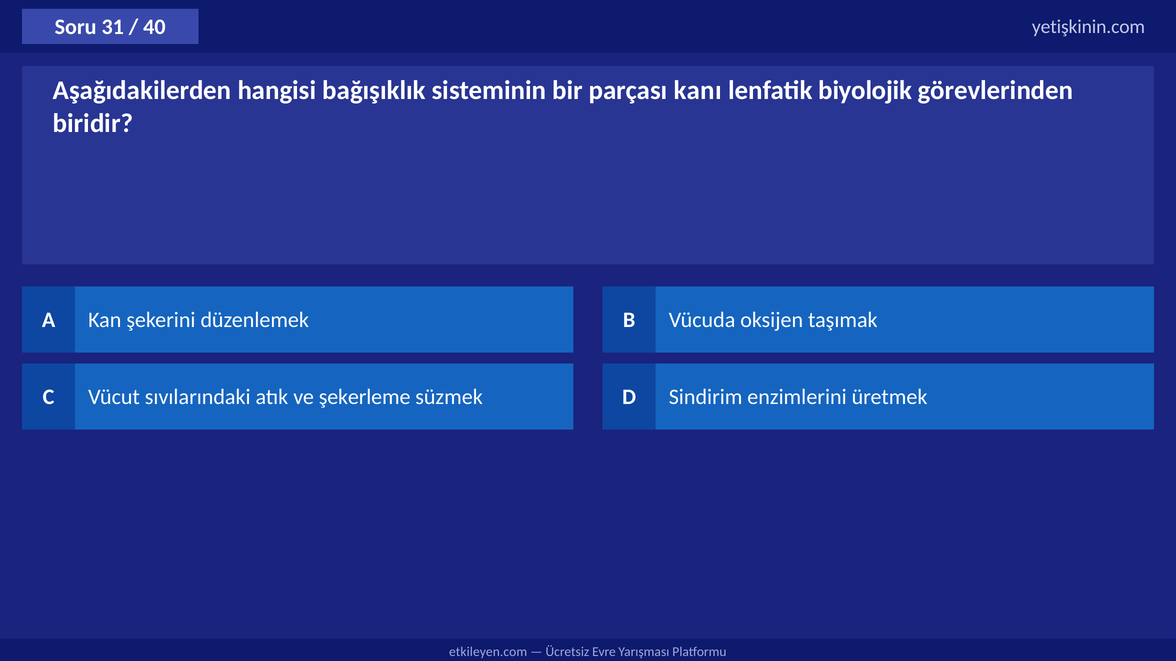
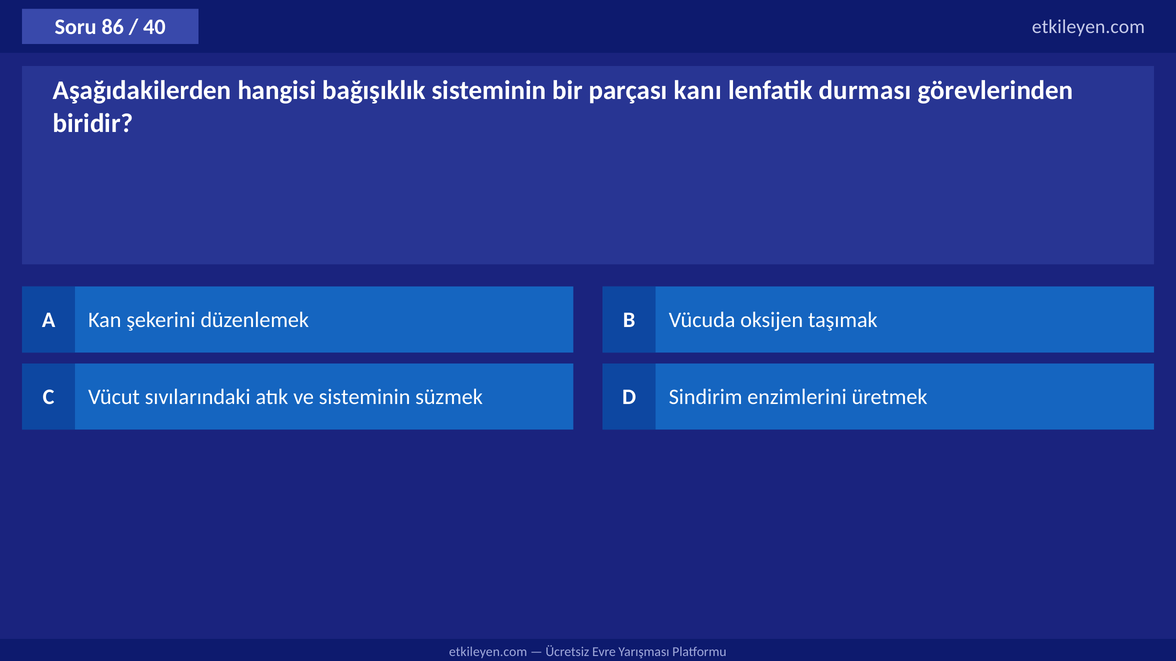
31: 31 -> 86 (113, 27)
40 yetişkinin.com: yetişkinin.com -> etkileyen.com (1088, 27)
biyolojik: biyolojik -> durması (865, 91)
ve şekerleme: şekerleme -> sisteminin (365, 397)
